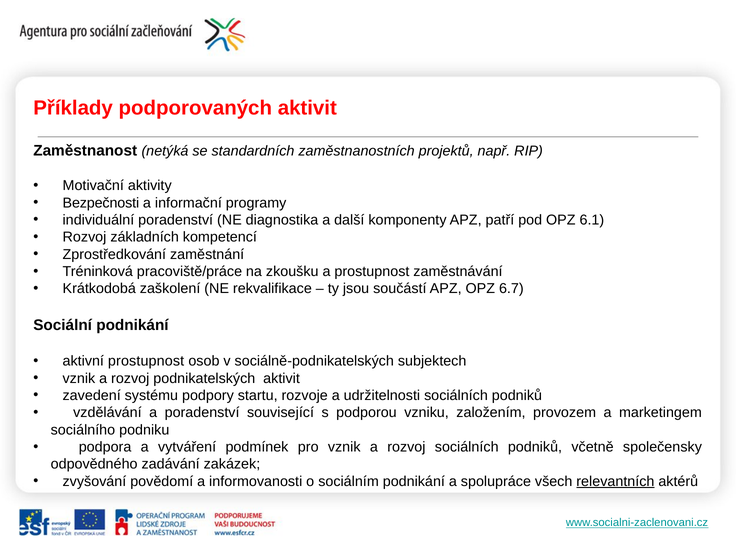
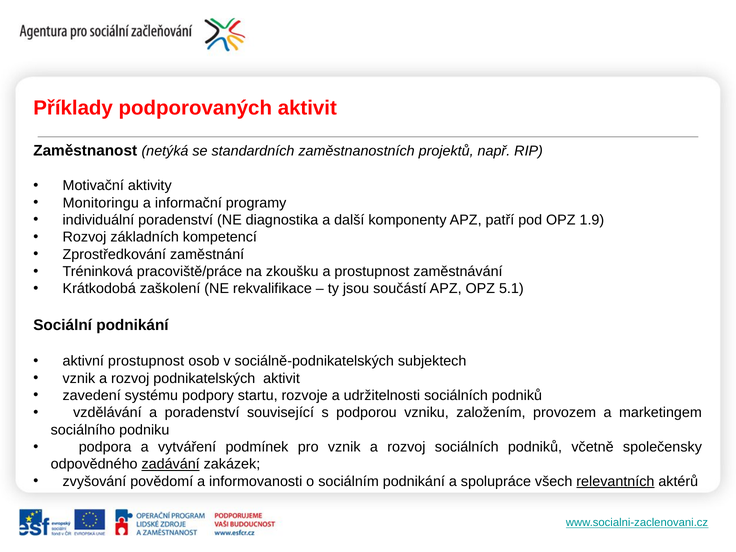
Bezpečnosti: Bezpečnosti -> Monitoringu (101, 203)
6.1: 6.1 -> 1.9 (592, 220)
6.7: 6.7 -> 5.1 (511, 289)
zadávání underline: none -> present (171, 464)
